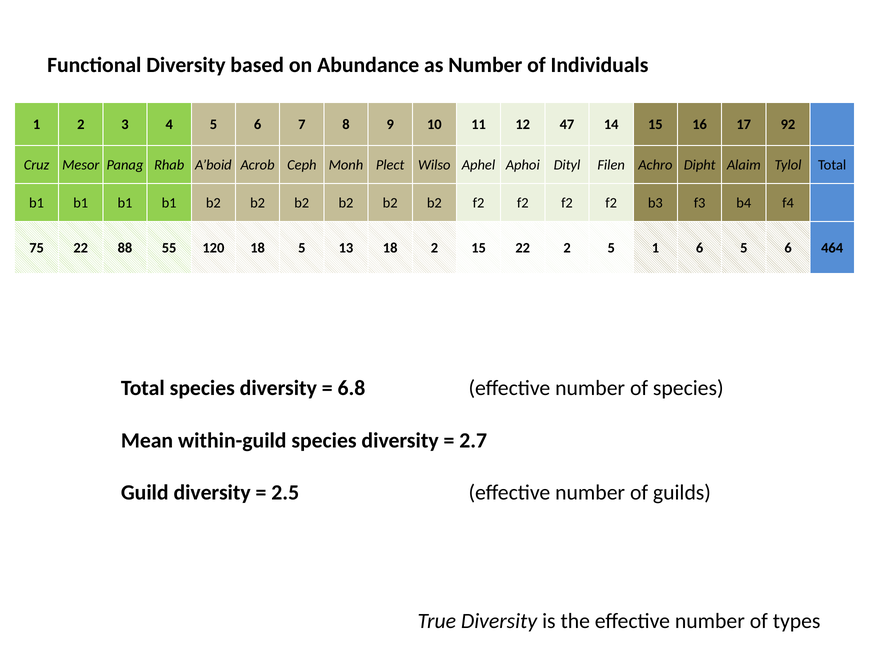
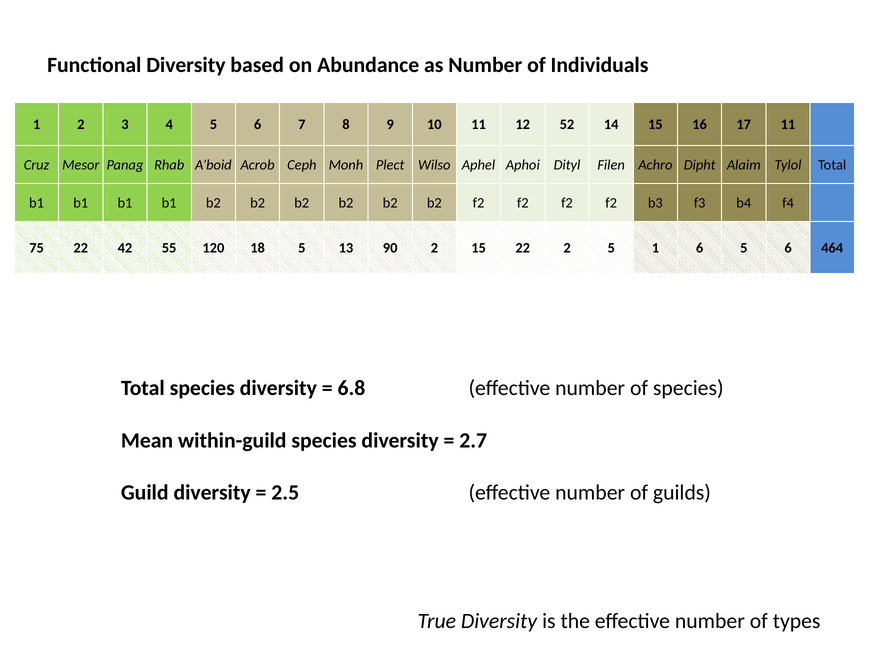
47: 47 -> 52 (567, 124)
17 92: 92 -> 11 (788, 124)
88: 88 -> 42 (125, 248)
13 18: 18 -> 90 (390, 248)
